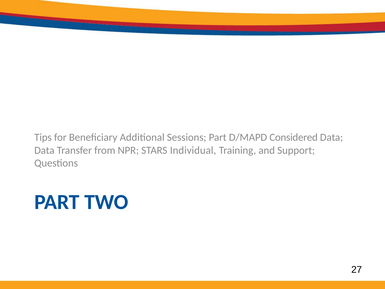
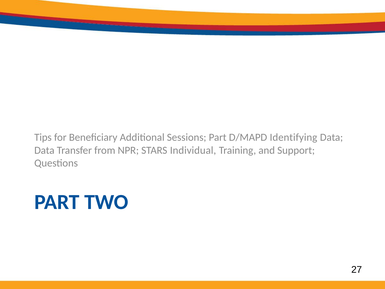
Considered: Considered -> Identifying (294, 137)
